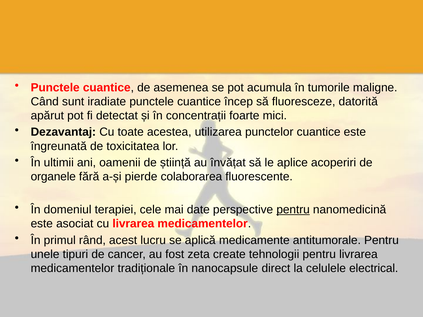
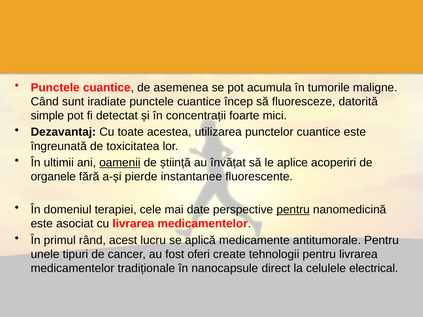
apărut: apărut -> simple (47, 116)
oamenii underline: none -> present (120, 163)
colaborarea: colaborarea -> instantanee (191, 177)
zeta: zeta -> oferi (199, 254)
